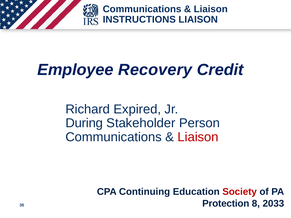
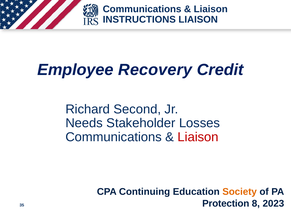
Expired: Expired -> Second (137, 109)
During: During -> Needs (84, 123)
Person: Person -> Losses (199, 123)
Society colour: red -> orange (240, 192)
2033: 2033 -> 2023 (273, 204)
